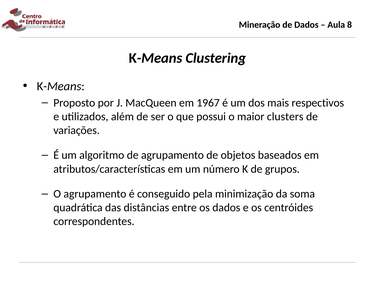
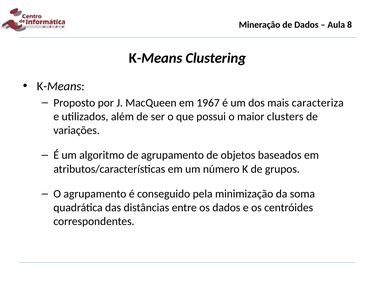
respectivos: respectivos -> caracteriza (318, 103)
